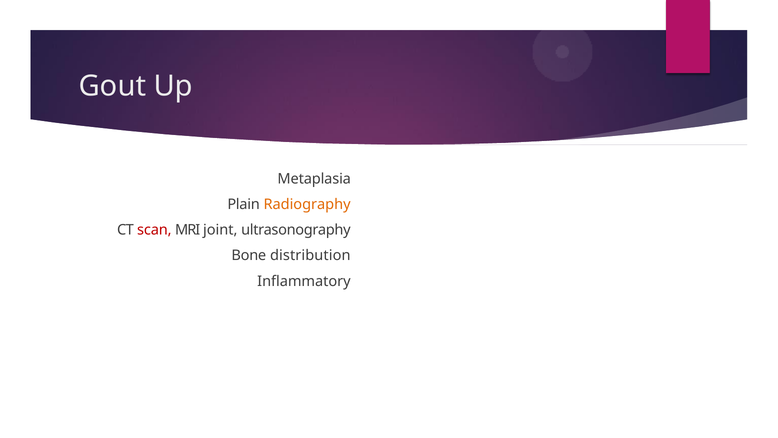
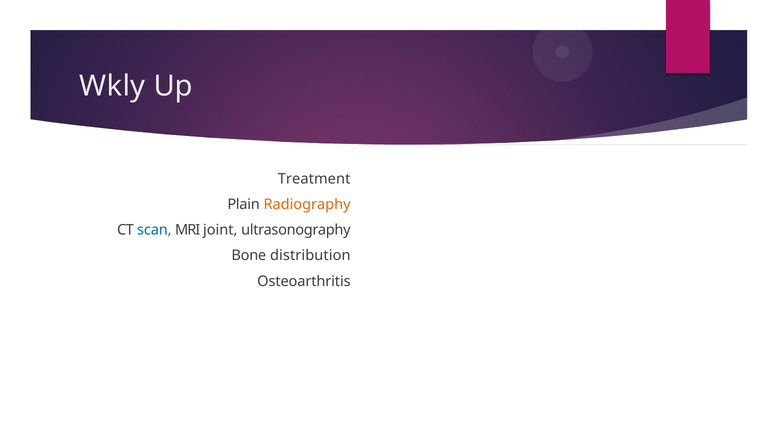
Gout: Gout -> Wkly (112, 86)
Metaplasia: Metaplasia -> Treatment (314, 179)
scan colour: red -> blue (154, 230)
Inflammatory: Inflammatory -> Osteoarthritis (304, 281)
